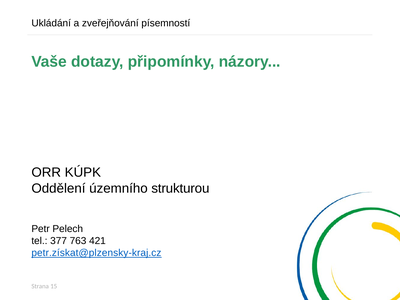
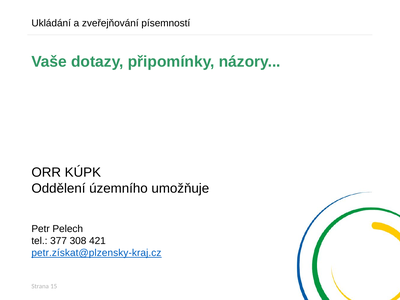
strukturou: strukturou -> umožňuje (180, 188)
763: 763 -> 308 (78, 241)
